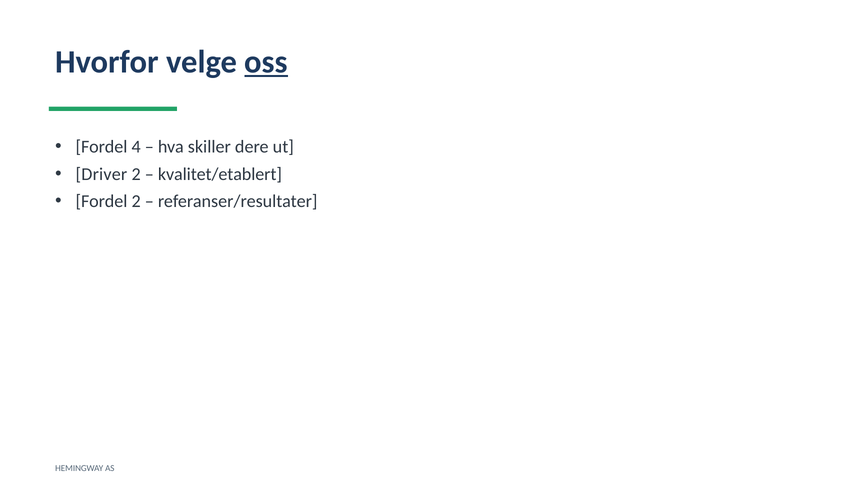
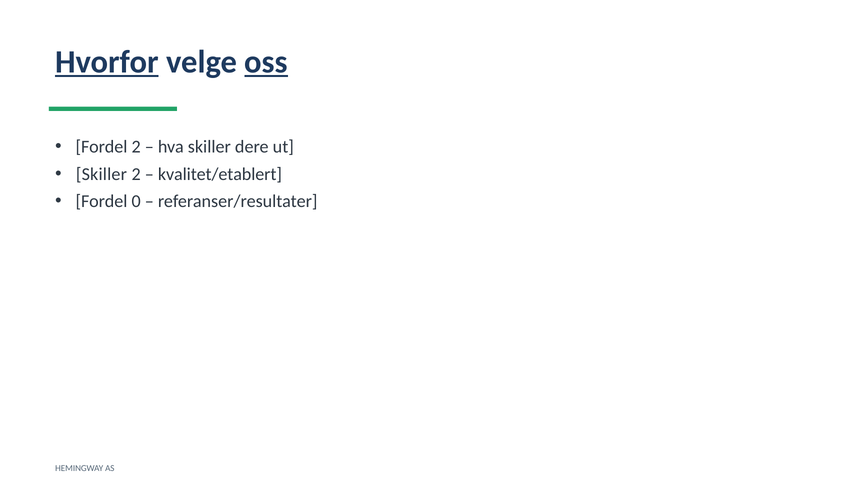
Hvorfor underline: none -> present (107, 62)
Fordel 4: 4 -> 2 (136, 147)
Driver: Driver -> Skiller (101, 174)
Fordel 2: 2 -> 0 (136, 201)
